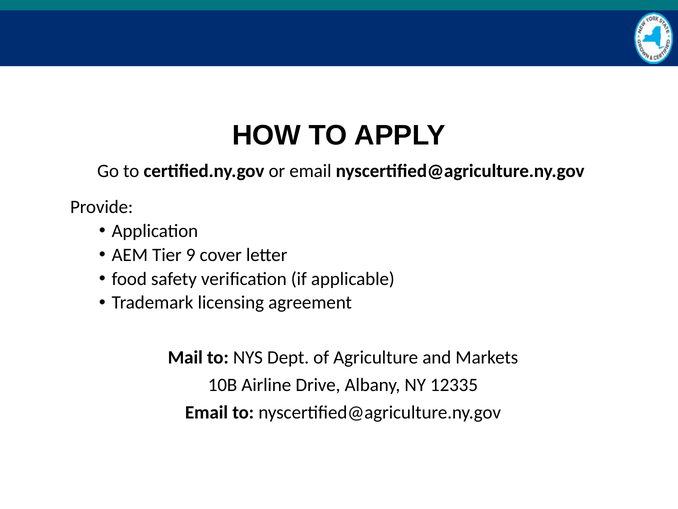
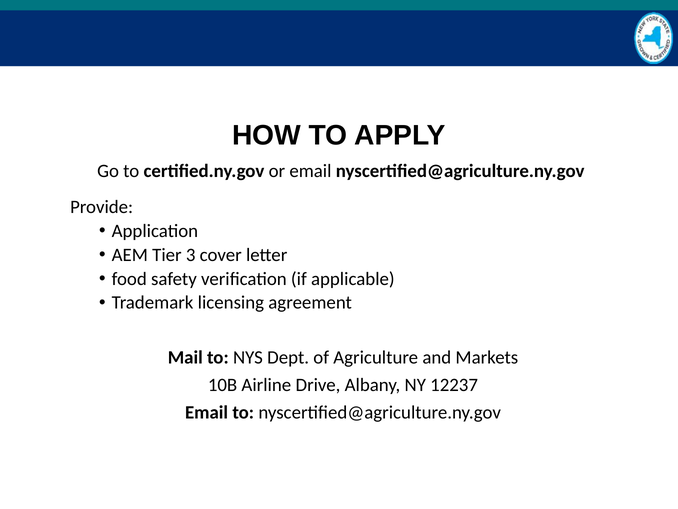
9: 9 -> 3 (191, 255)
12335: 12335 -> 12237 (454, 385)
